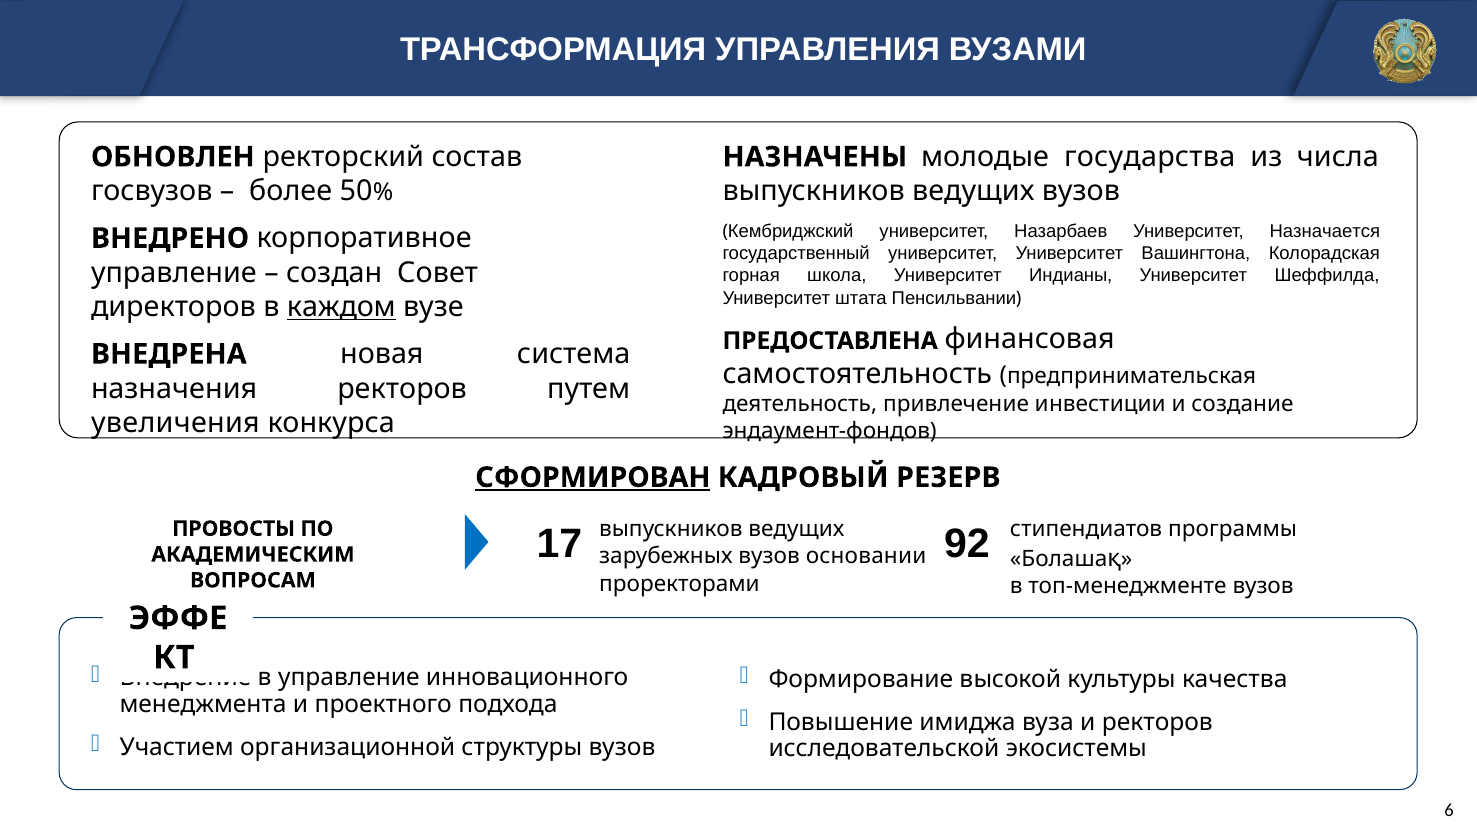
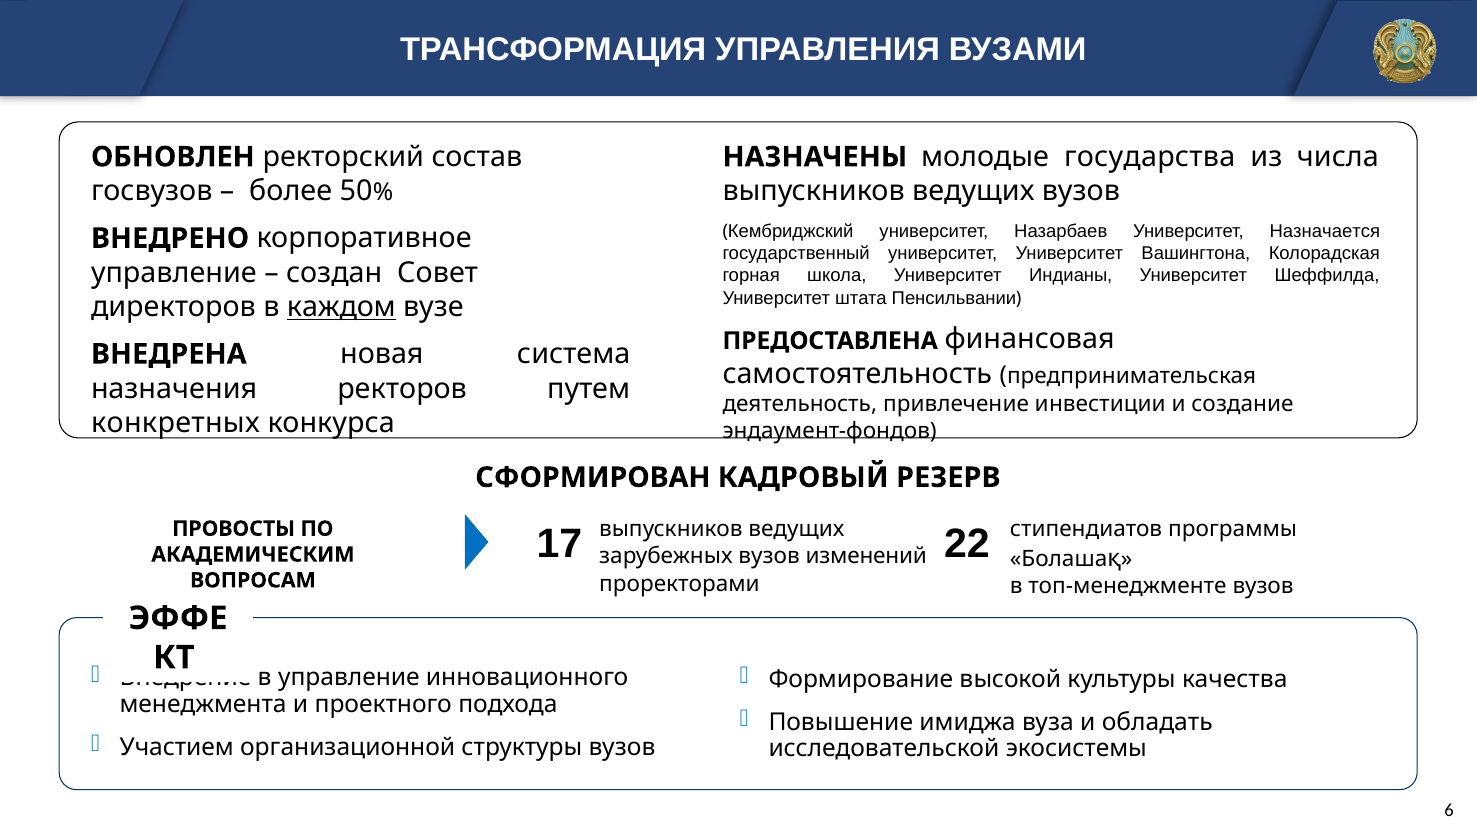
увеличения: увеличения -> конкретных (175, 423)
СФОРМИРОВАН underline: present -> none (593, 477)
92: 92 -> 22 (967, 544)
основании: основании -> изменений (866, 556)
и ректоров: ректоров -> обладать (1157, 722)
